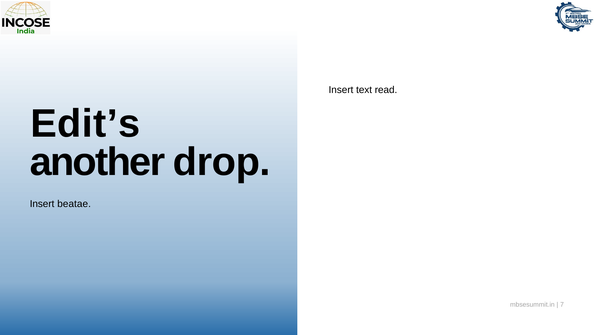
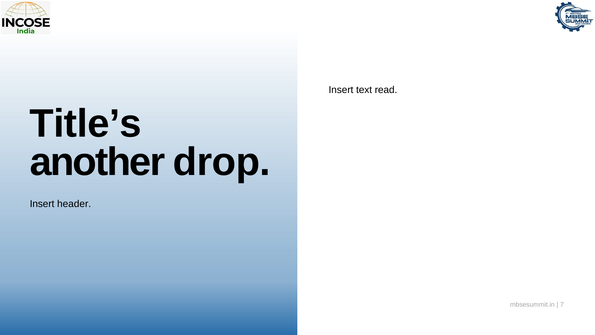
Edit’s: Edit’s -> Title’s (86, 124)
beatae: beatae -> header (74, 204)
